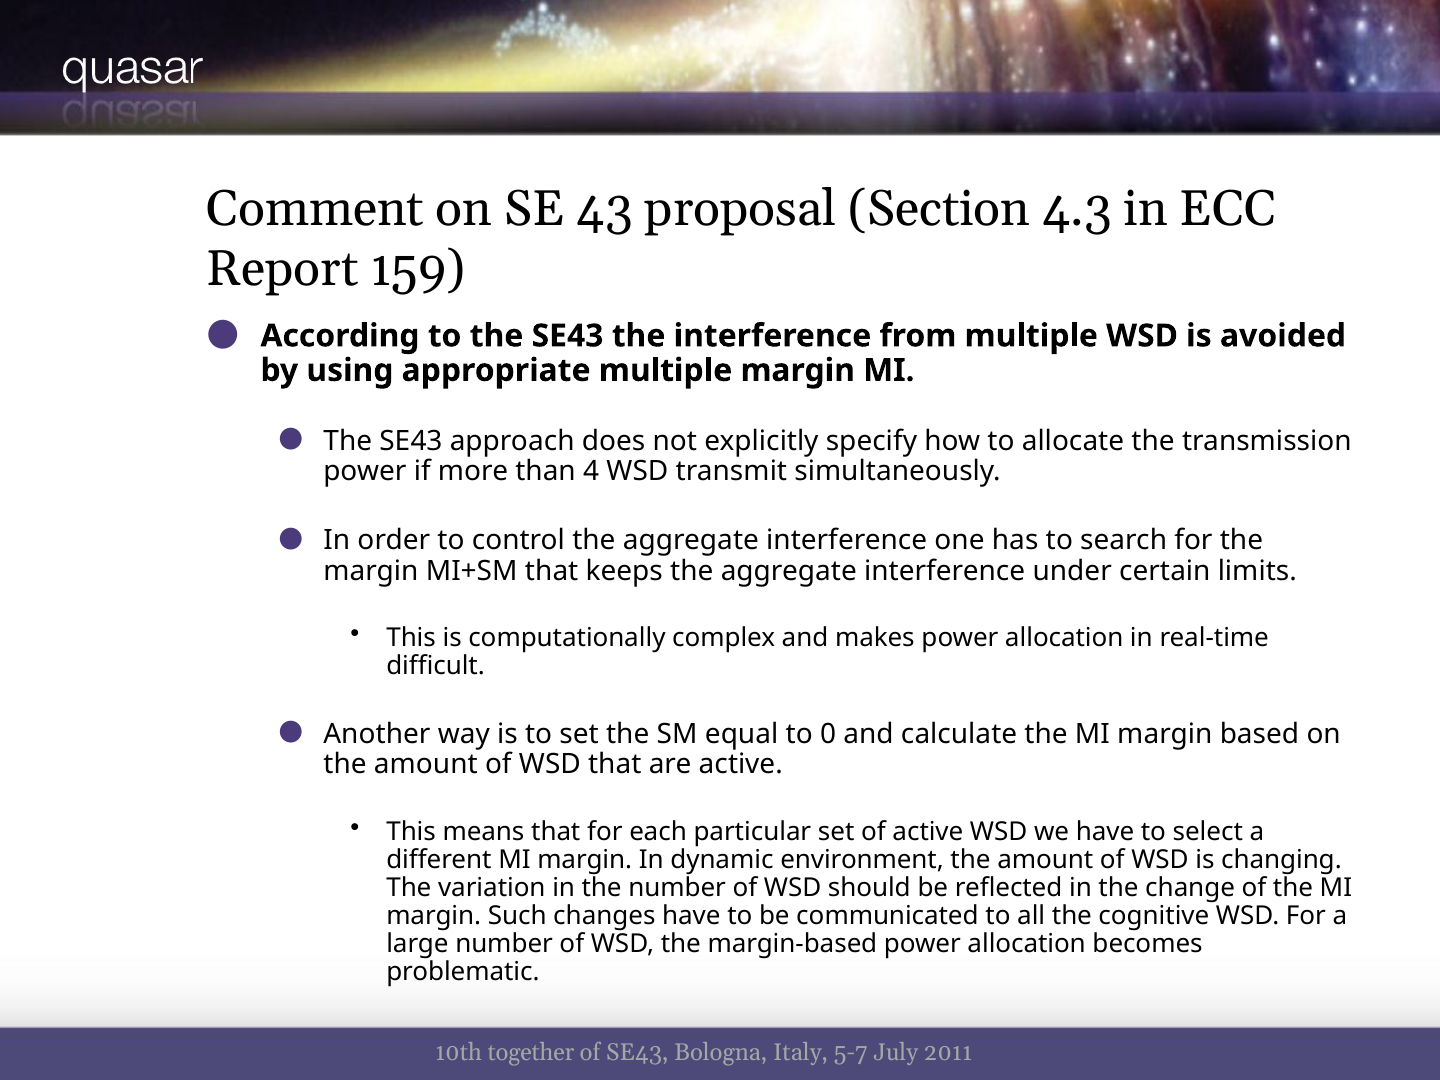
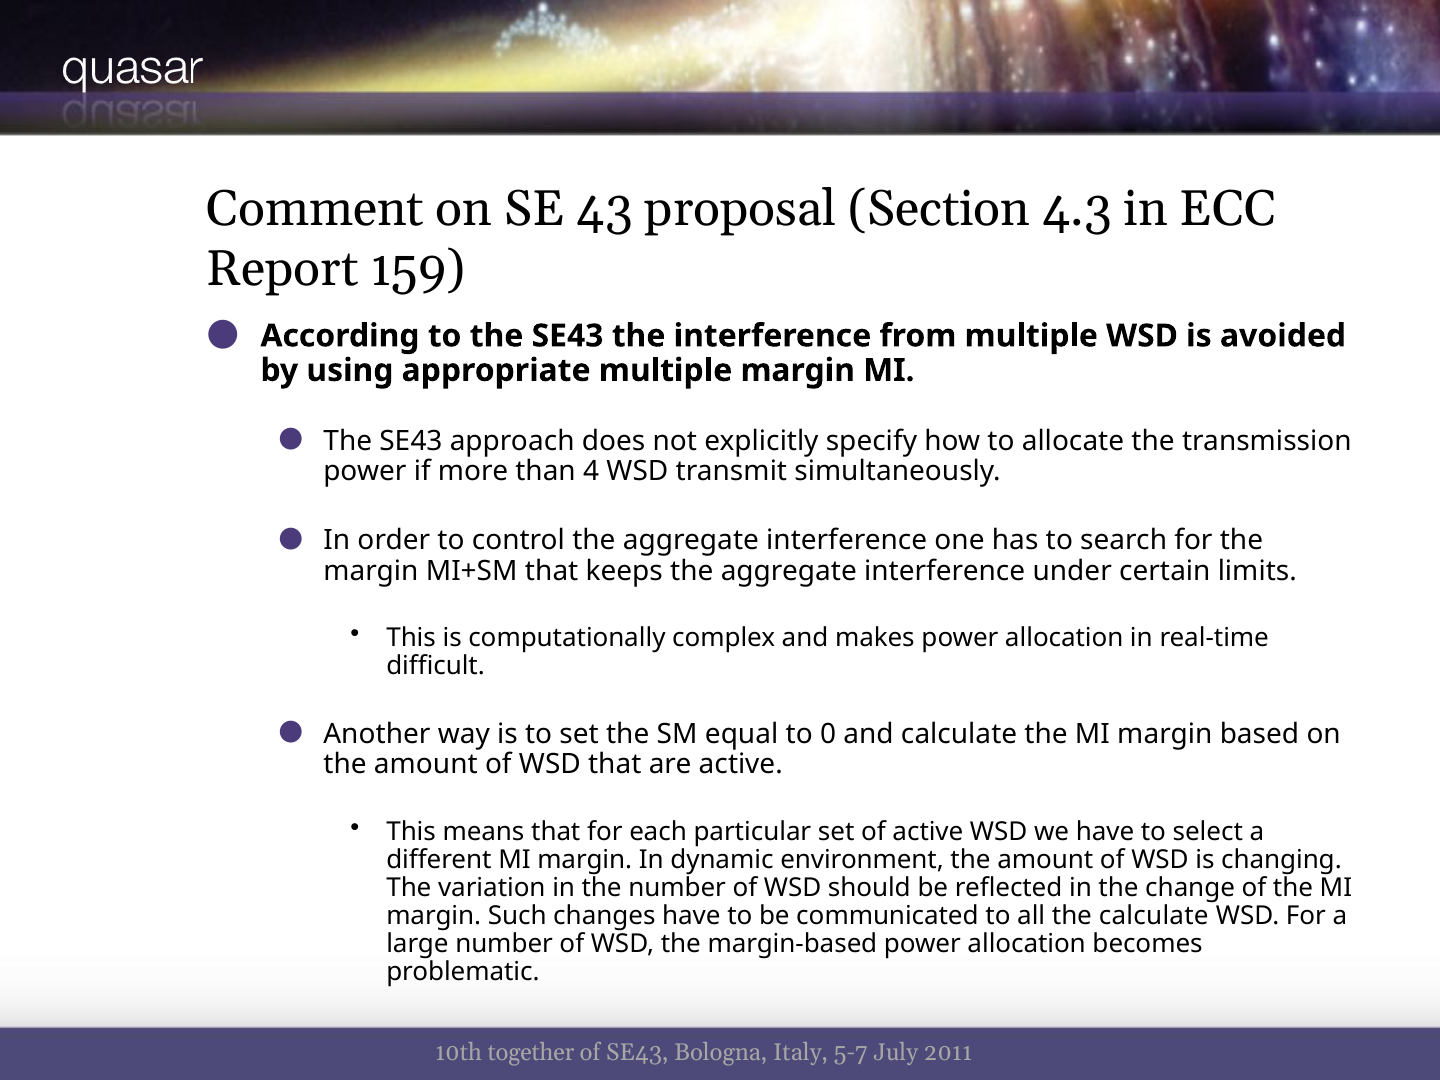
the cognitive: cognitive -> calculate (1154, 916)
